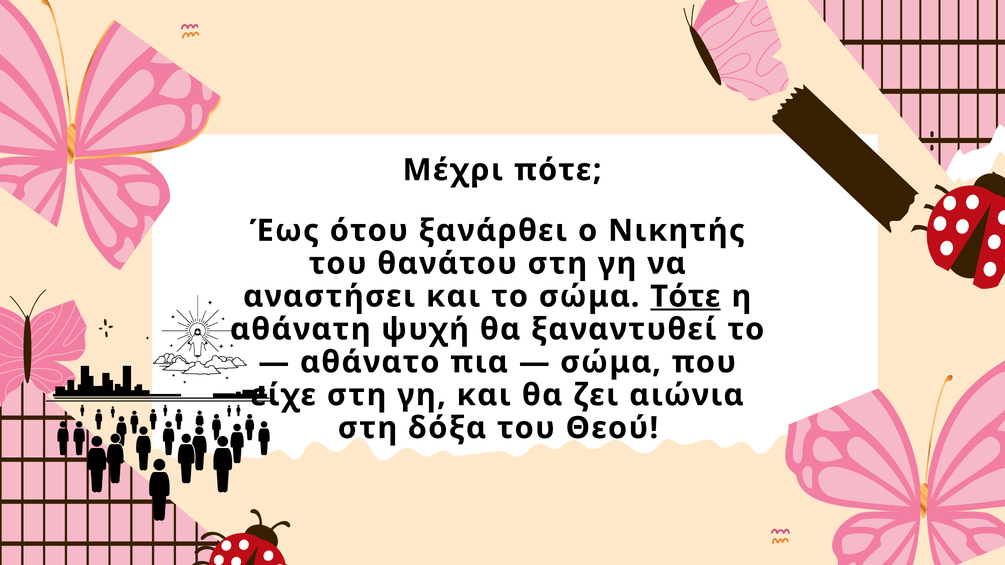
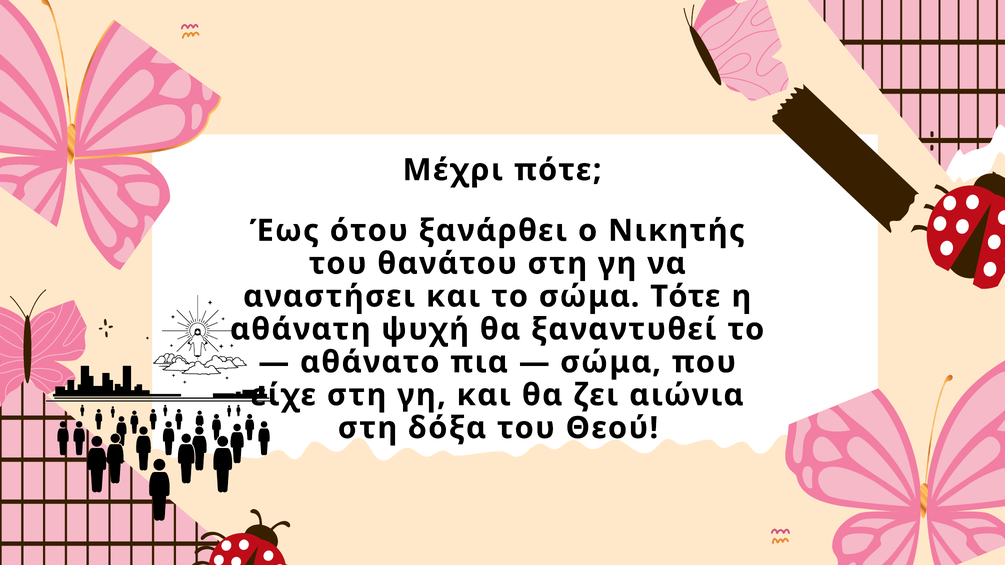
Τότε underline: present -> none (685, 297)
